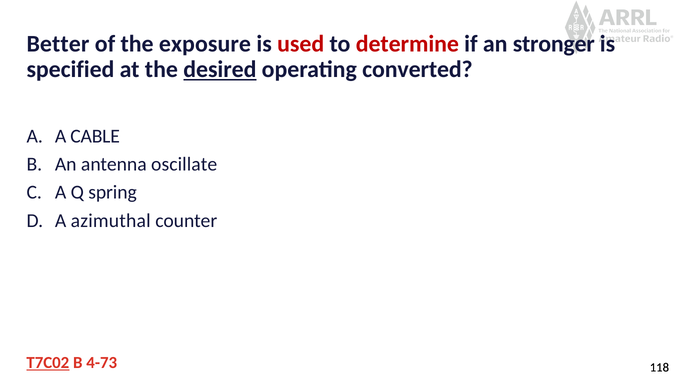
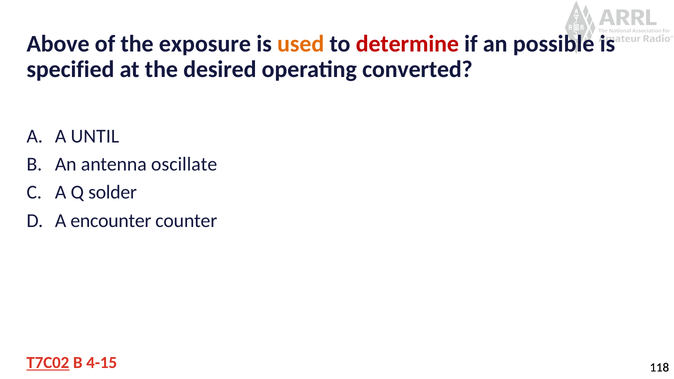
Better: Better -> Above (58, 44)
used colour: red -> orange (301, 44)
stronger: stronger -> possible (554, 44)
desired underline: present -> none (220, 70)
CABLE: CABLE -> UNTIL (95, 136)
spring: spring -> solder (113, 193)
azimuthal: azimuthal -> encounter (111, 221)
4-73: 4-73 -> 4-15 (102, 363)
